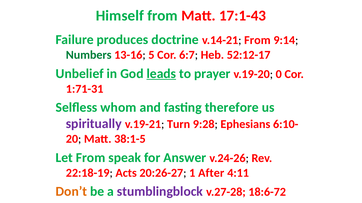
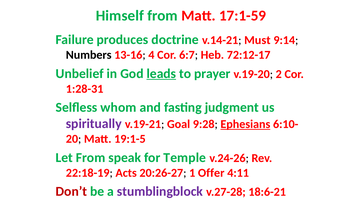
17:1-43: 17:1-43 -> 17:1-59 (243, 16)
v.14-21 From: From -> Must (257, 40)
Numbers colour: green -> black (89, 55)
5: 5 -> 4 (151, 55)
52:12-17: 52:12-17 -> 72:12-17 (249, 55)
0: 0 -> 2 (279, 74)
1:71-31: 1:71-31 -> 1:28-31 (85, 89)
therefore: therefore -> judgment (232, 108)
Turn: Turn -> Goal (179, 125)
Ephesians underline: none -> present (245, 125)
38:1-5: 38:1-5 -> 19:1-5 (130, 139)
Answer: Answer -> Temple (185, 158)
After: After -> Offer (211, 173)
Don’t colour: orange -> red (71, 192)
18:6-72: 18:6-72 -> 18:6-21 (267, 193)
